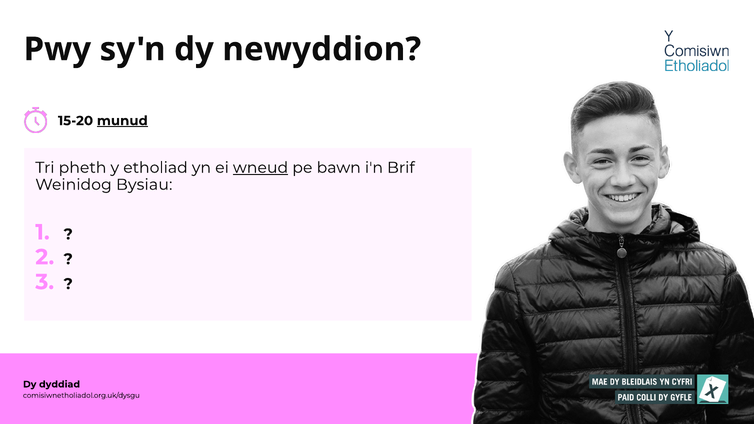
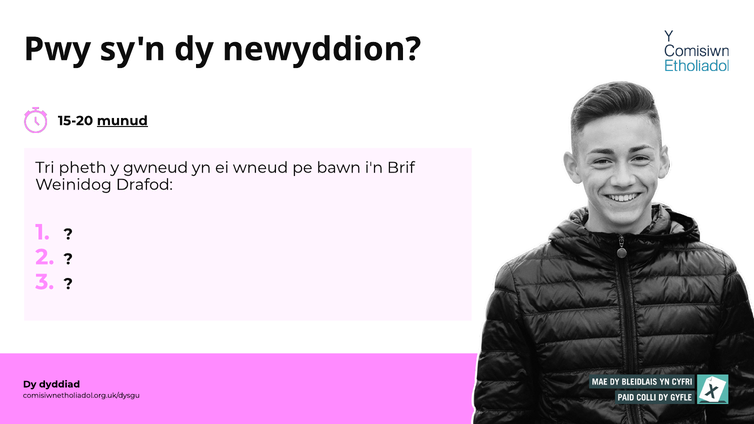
etholiad: etholiad -> gwneud (156, 168)
wneud underline: present -> none (261, 168)
Bysiau: Bysiau -> Drafod (144, 185)
